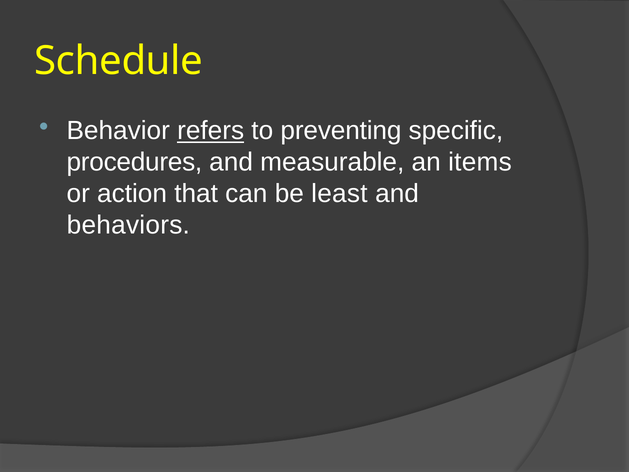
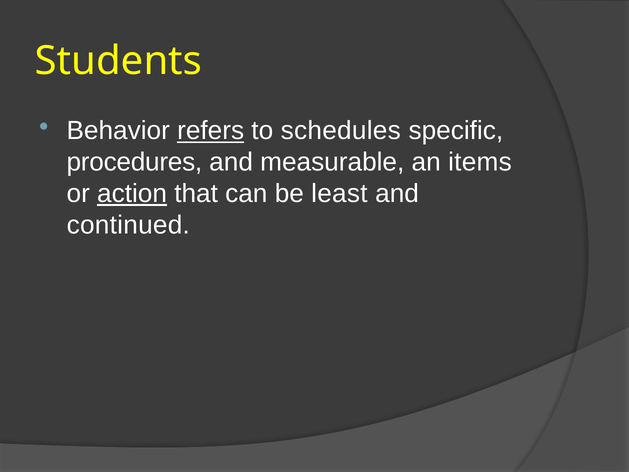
Schedule: Schedule -> Students (118, 61)
preventing: preventing -> schedules (341, 131)
action underline: none -> present (132, 194)
behaviors: behaviors -> continued (128, 225)
